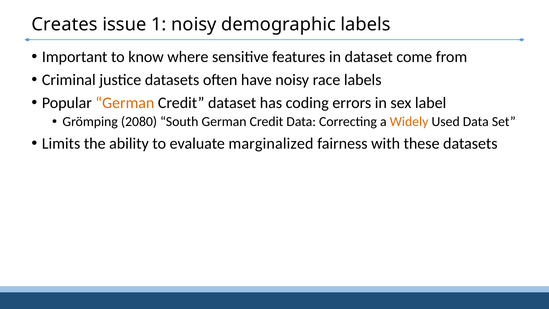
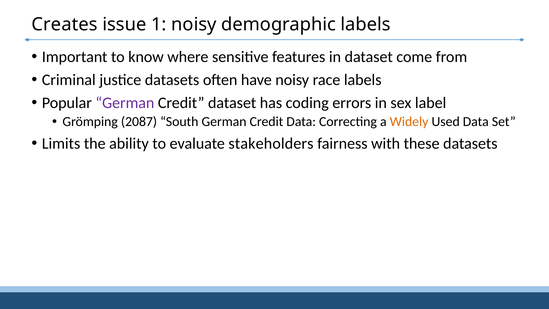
German colour: orange -> purple (125, 103)
2080: 2080 -> 2087 (139, 122)
marginalized: marginalized -> stakeholders (271, 143)
